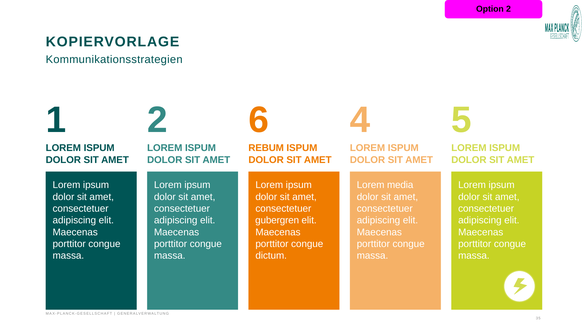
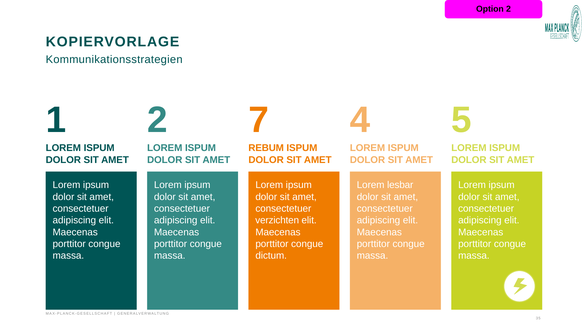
6: 6 -> 7 (259, 120)
media: media -> lesbar (400, 185)
gubergren: gubergren -> verzichten (277, 220)
